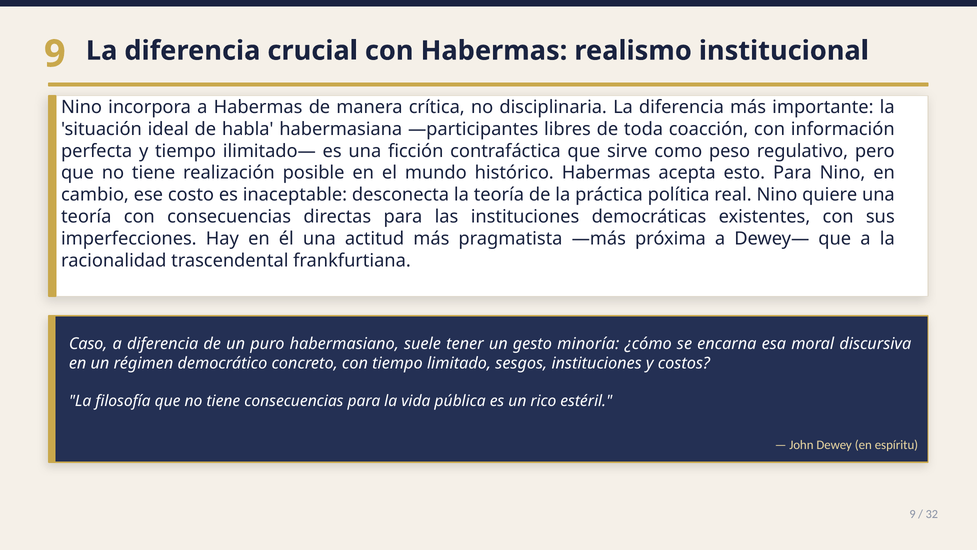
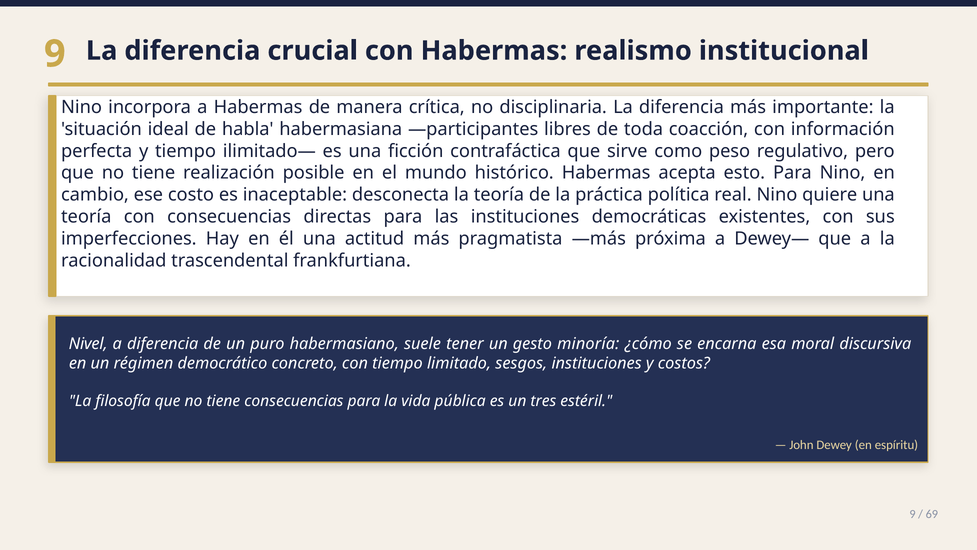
Caso: Caso -> Nivel (88, 344)
rico: rico -> tres (543, 401)
32: 32 -> 69 (932, 514)
